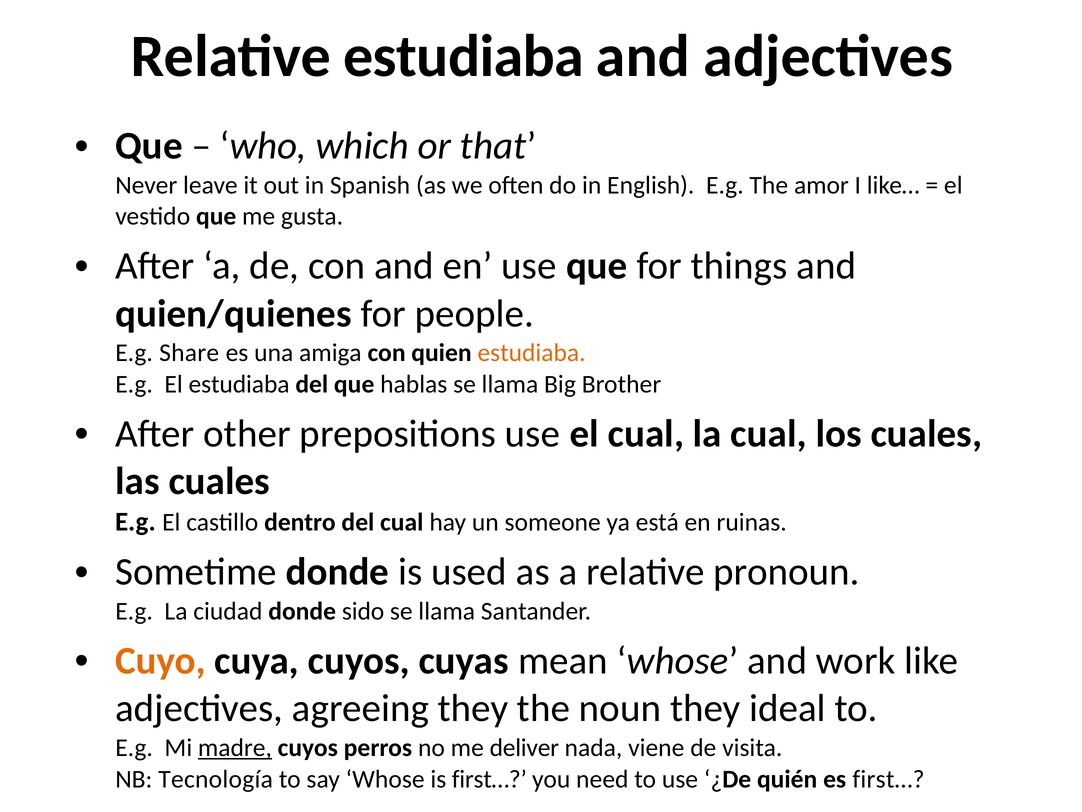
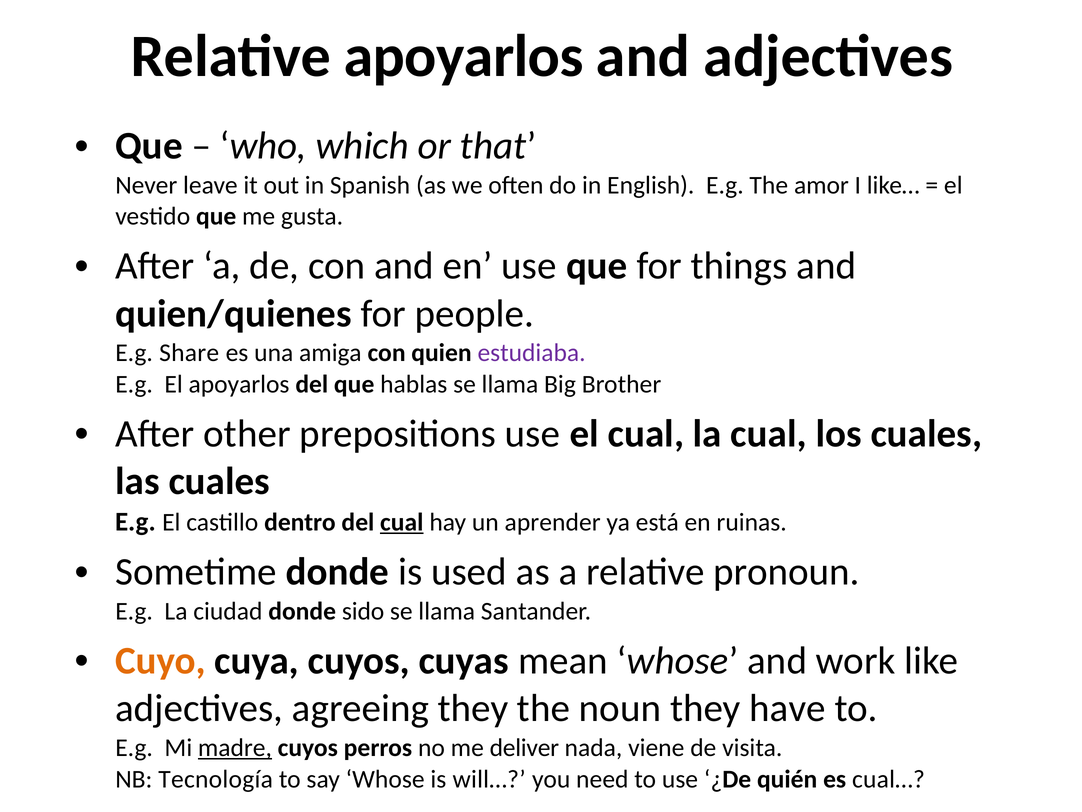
Relative estudiaba: estudiaba -> apoyarlos (464, 57)
estudiaba colour: orange -> purple (532, 353)
El estudiaba: estudiaba -> apoyarlos (239, 384)
cual underline: none -> present (402, 522)
someone: someone -> aprender (553, 522)
ideal: ideal -> have (787, 708)
is first…: first… -> will… (489, 779)
es first…: first… -> cual… (888, 779)
